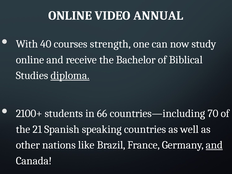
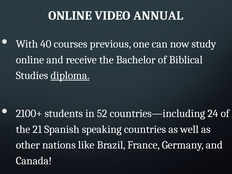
strength: strength -> previous (110, 44)
66: 66 -> 52 (102, 113)
70: 70 -> 24 (213, 113)
and underline: present -> none (214, 145)
